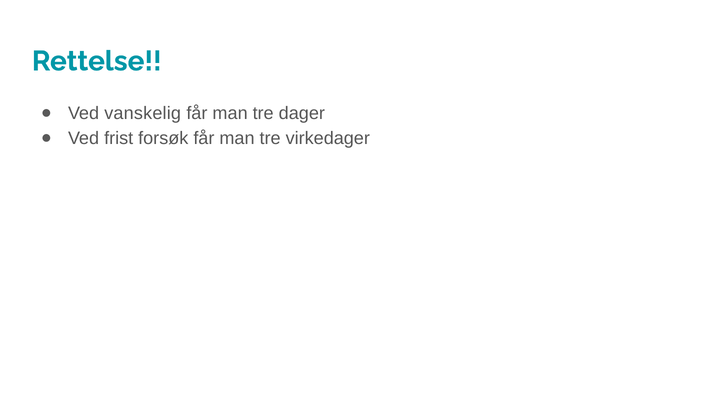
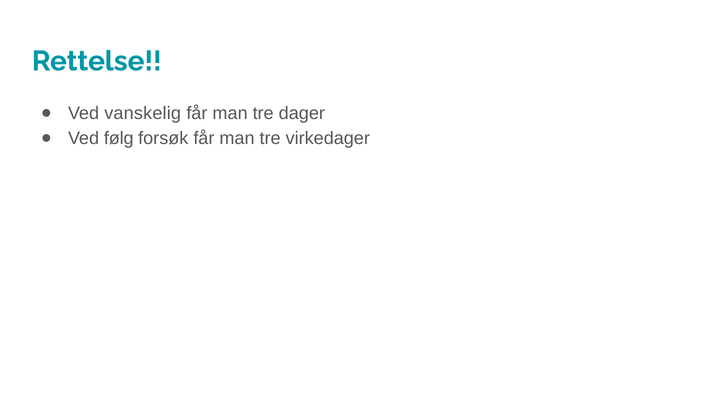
frist: frist -> følg (119, 139)
